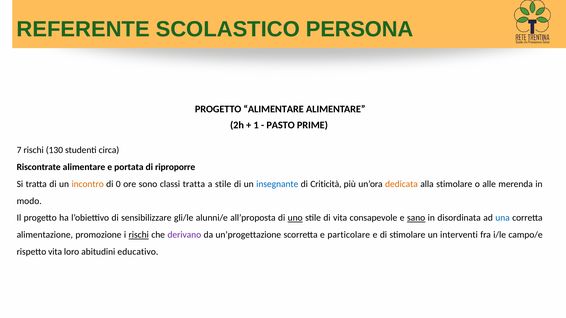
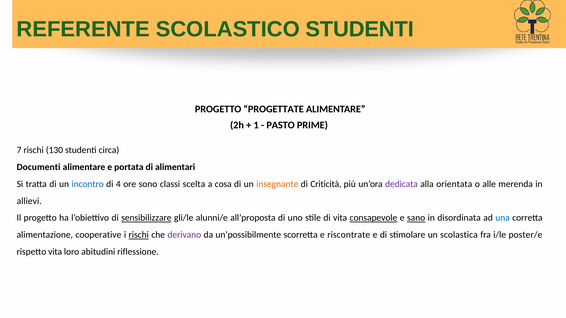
SCOLASTICO PERSONA: PERSONA -> STUDENTI (360, 29)
PROGETTO ALIMENTARE: ALIMENTARE -> PROGETTATE (274, 109)
Riscontrate: Riscontrate -> Documenti (39, 167)
riproporre: riproporre -> alimentari (175, 167)
incontro colour: orange -> blue (88, 184)
0: 0 -> 4 (118, 184)
classi tratta: tratta -> scelta (194, 184)
a stile: stile -> cosa (223, 184)
insegnante colour: blue -> orange (277, 184)
dedicata colour: orange -> purple (401, 184)
alla stimolare: stimolare -> orientata (454, 184)
modo: modo -> allievi (29, 201)
sensibilizzare underline: none -> present (146, 218)
uno underline: present -> none (295, 218)
consapevole underline: none -> present (373, 218)
promozione: promozione -> cooperative (98, 235)
un’progettazione: un’progettazione -> un’possibilmente (248, 235)
particolare: particolare -> riscontrate (349, 235)
interventi: interventi -> scolastica (459, 235)
campo/e: campo/e -> poster/e (525, 235)
educativo: educativo -> riflessione (138, 252)
